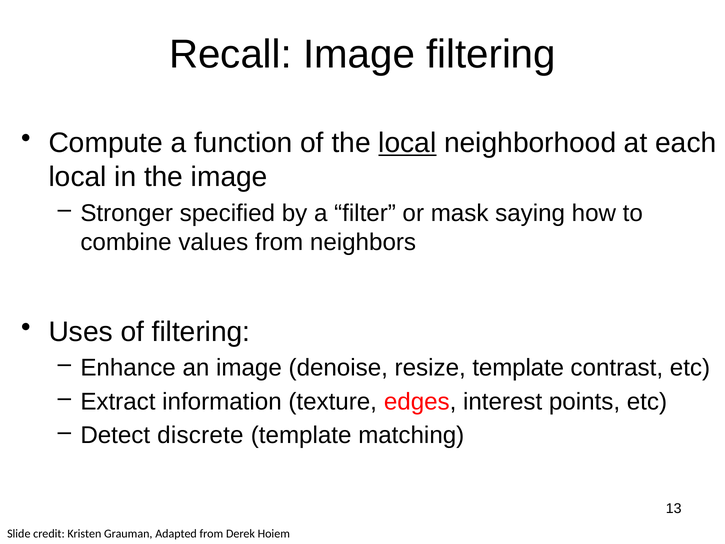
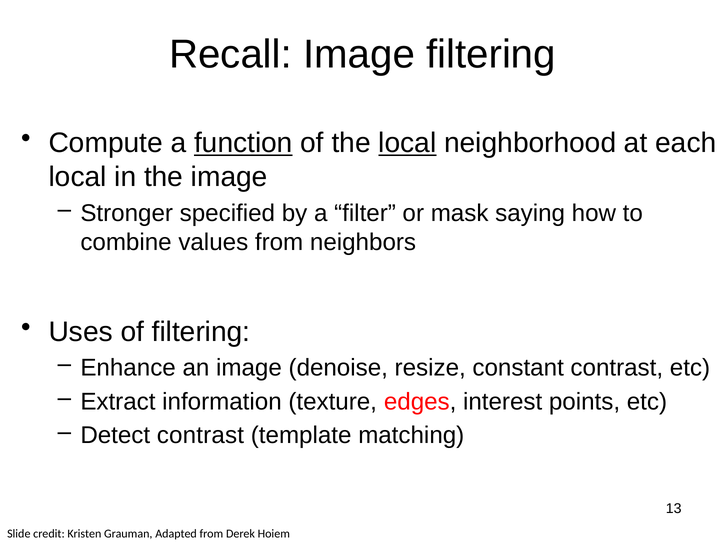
function underline: none -> present (243, 143)
resize template: template -> constant (518, 368)
Detect discrete: discrete -> contrast (200, 435)
